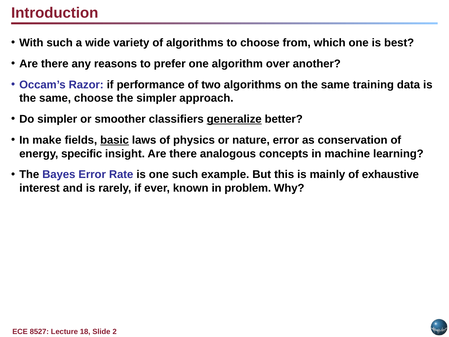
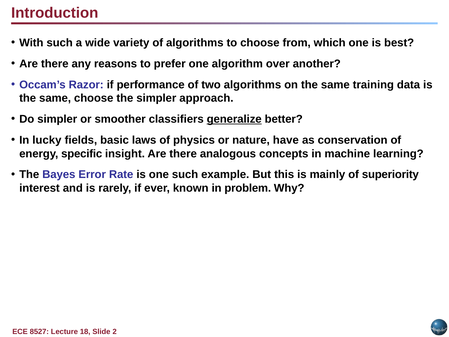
make: make -> lucky (47, 140)
basic underline: present -> none (115, 140)
nature error: error -> have (286, 140)
exhaustive: exhaustive -> superiority (390, 174)
